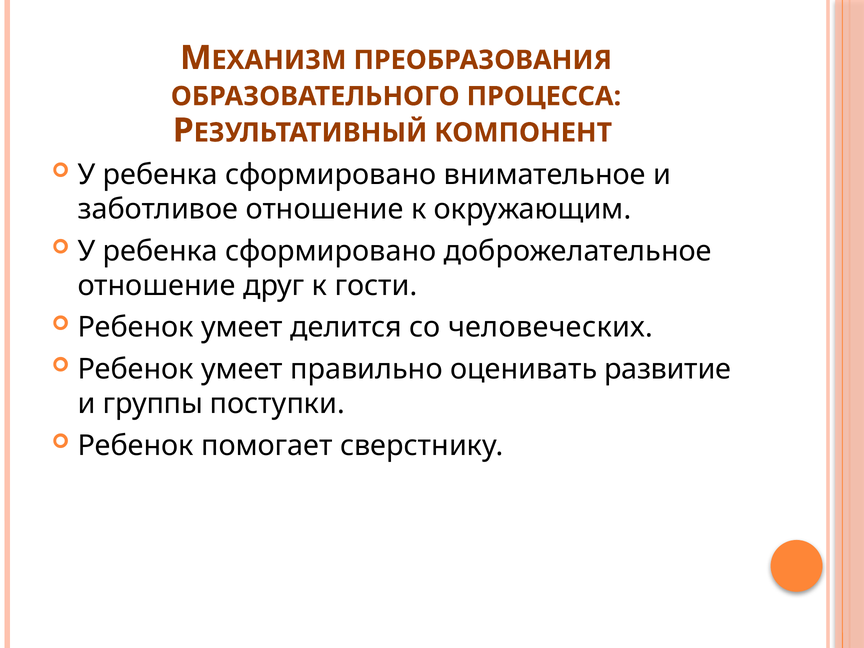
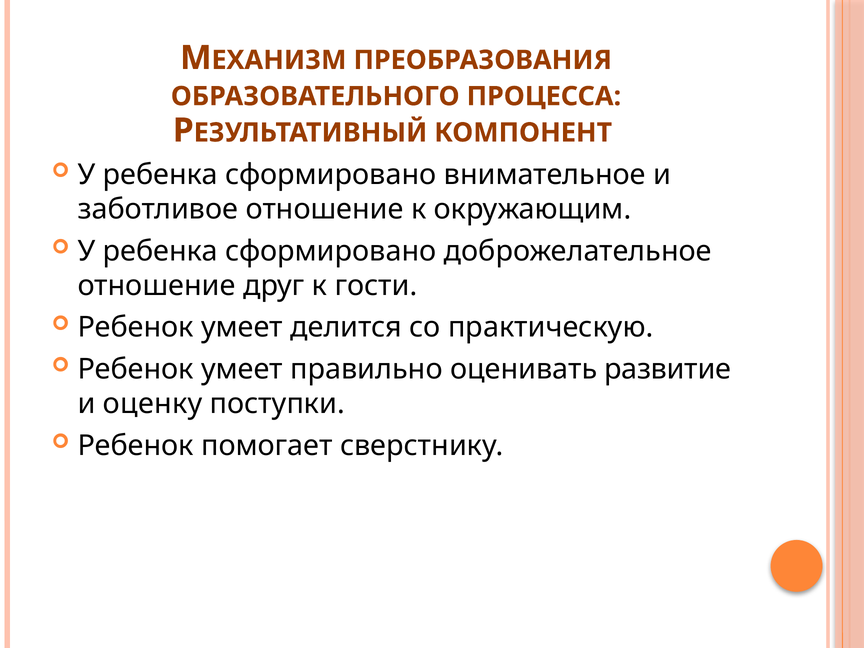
человеческих: человеческих -> практическую (551, 327)
группы: группы -> оценку (153, 404)
